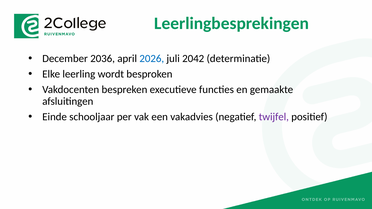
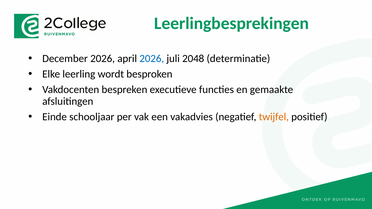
December 2036: 2036 -> 2026 (103, 59)
2042: 2042 -> 2048 (193, 59)
twijfel colour: purple -> orange (274, 117)
